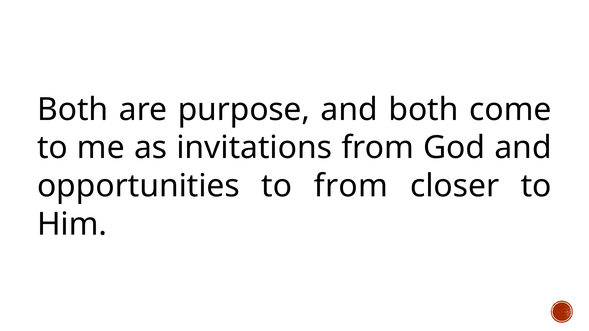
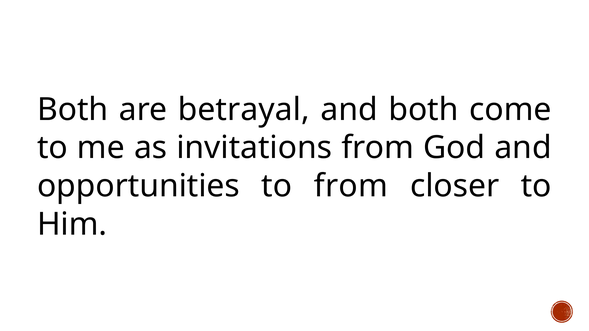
purpose: purpose -> betrayal (244, 110)
